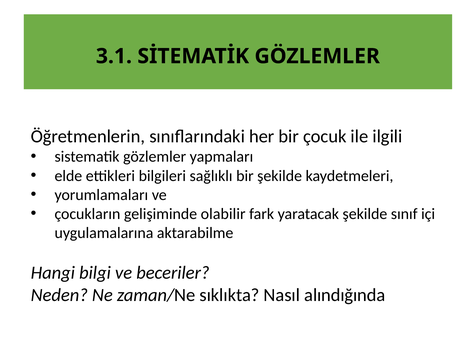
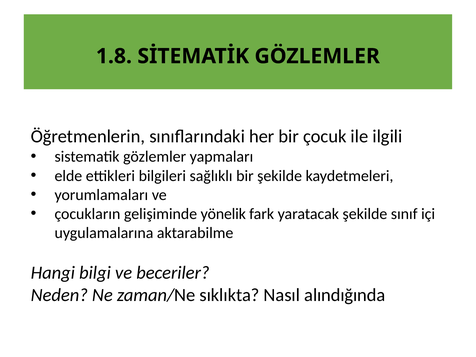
3.1: 3.1 -> 1.8 (114, 56)
olabilir: olabilir -> yönelik (223, 214)
